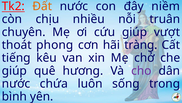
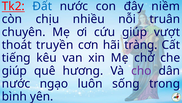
Đất colour: orange -> blue (42, 6)
phong: phong -> truyền (55, 45)
chứa: chứa -> ngạo (54, 83)
